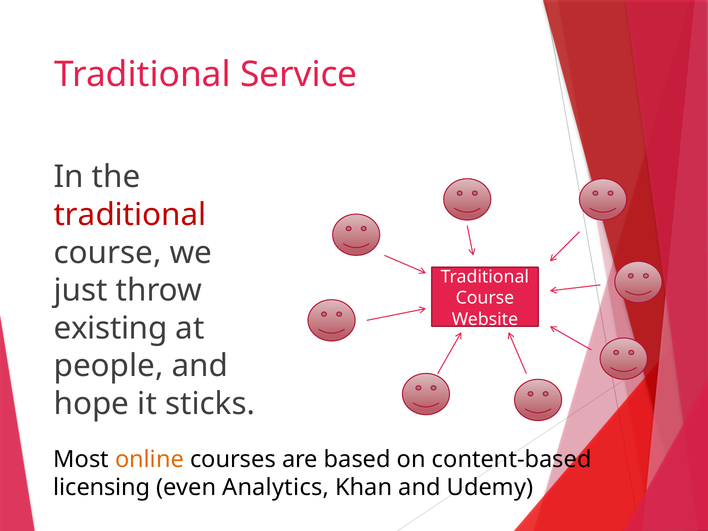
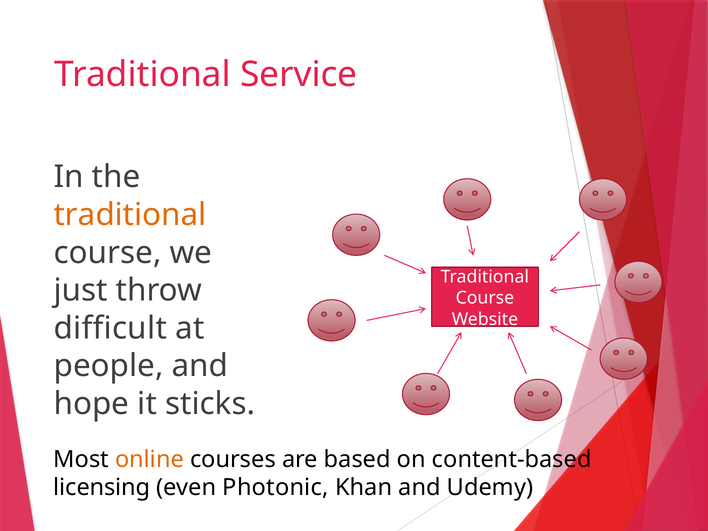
traditional colour: red -> orange (130, 215)
existing: existing -> difficult (110, 328)
Analytics: Analytics -> Photonic (276, 488)
